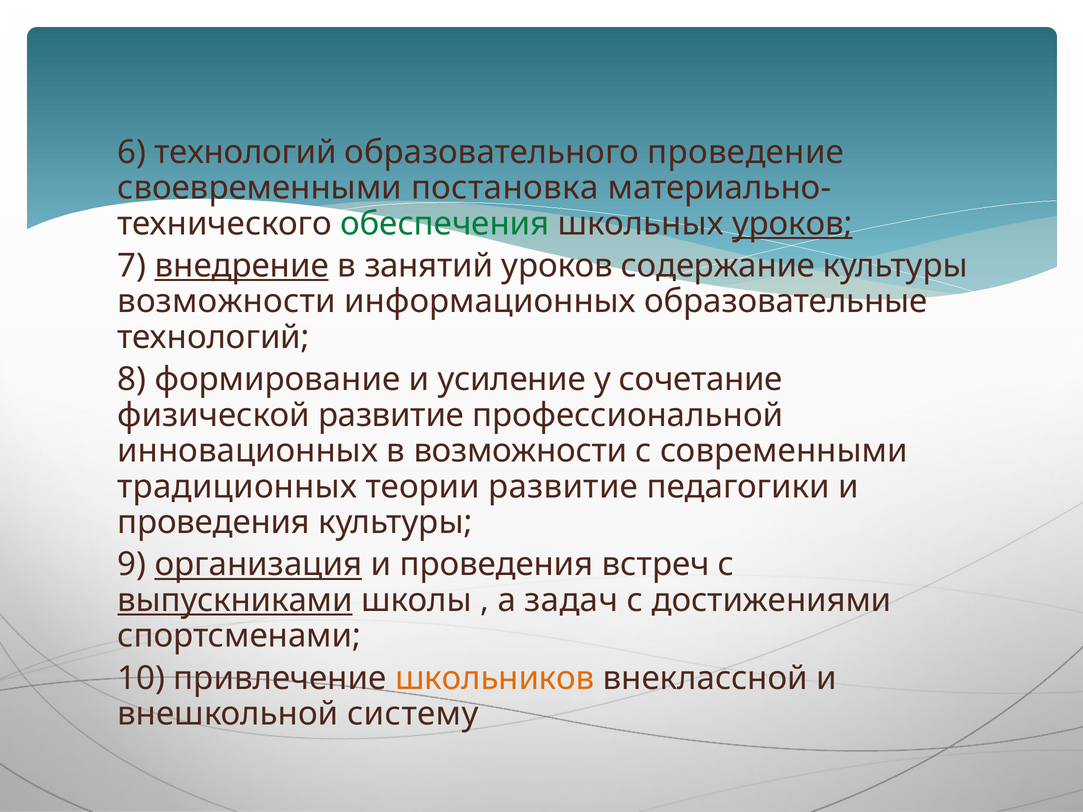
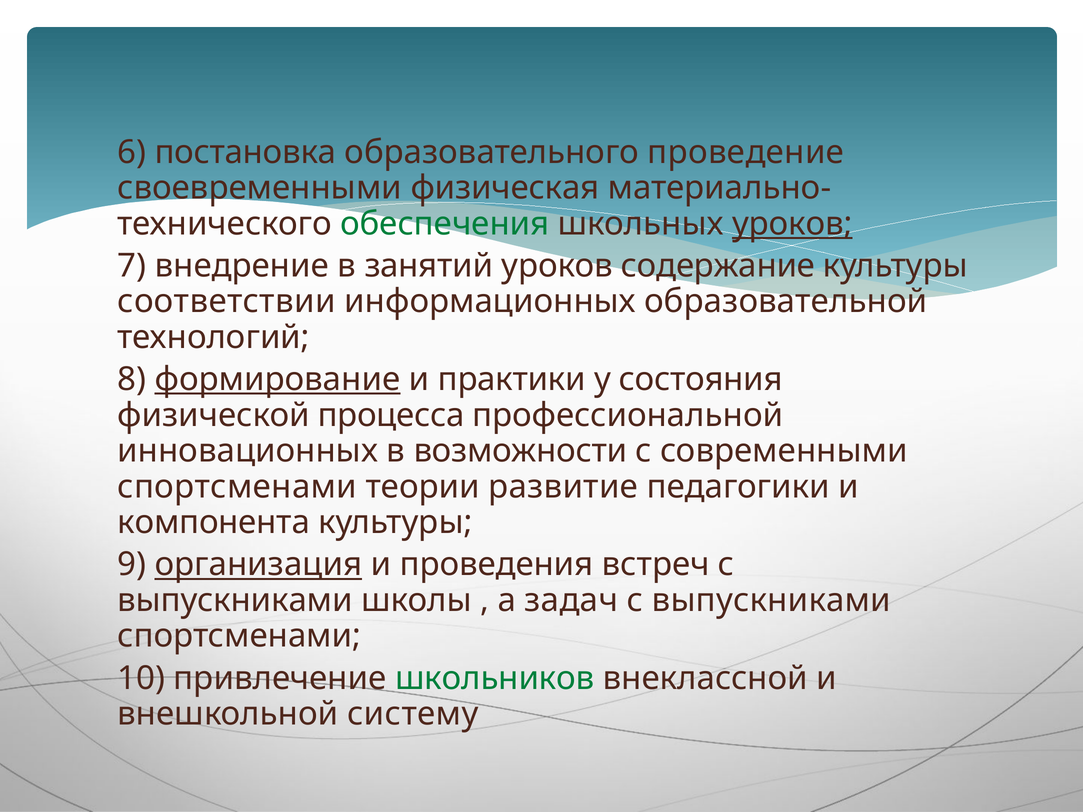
6 технологий: технологий -> постановка (246, 152)
постановка: постановка -> физическая (505, 188)
внедрение underline: present -> none (242, 266)
возможности: возможности -> соответствии (226, 302)
образовательные: образовательные -> образовательной (786, 302)
формирование underline: none -> present (278, 380)
усиление: усиление -> практики (512, 380)
сочетание: сочетание -> состояния (701, 380)
физической развитие: развитие -> процесса (391, 415)
традиционных: традиционных -> спортсменами (237, 487)
проведения: проведения -> компонента (214, 523)
выпускниками underline: present -> none (235, 600)
достижениями: достижениями -> выпускниками (771, 600)
школьников colour: orange -> green (495, 678)
